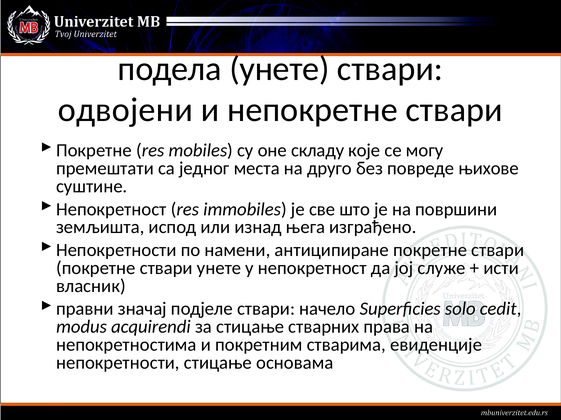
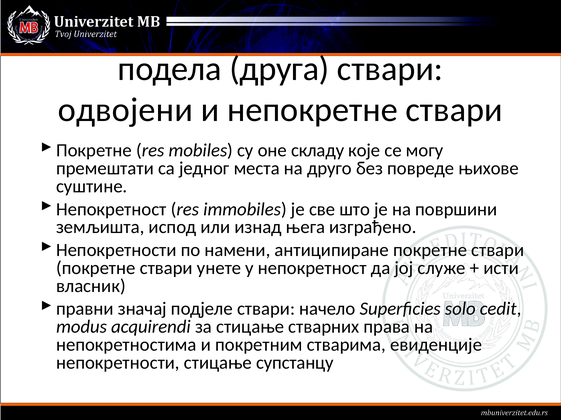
подела унете: унете -> друга (279, 69)
основама: основама -> супстанцу (295, 363)
